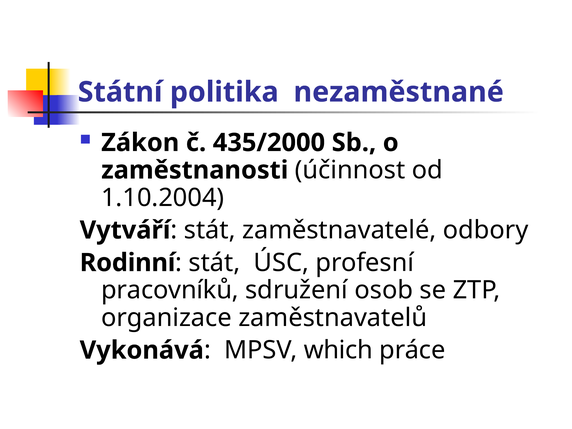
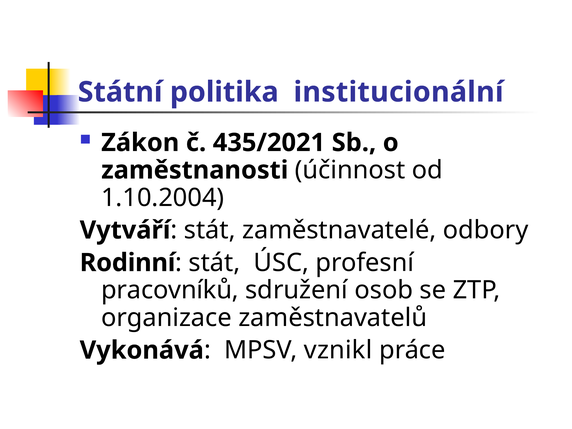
nezaměstnané: nezaměstnané -> institucionální (399, 92)
435/2000: 435/2000 -> 435/2021 (269, 143)
which: which -> vznikl (338, 350)
